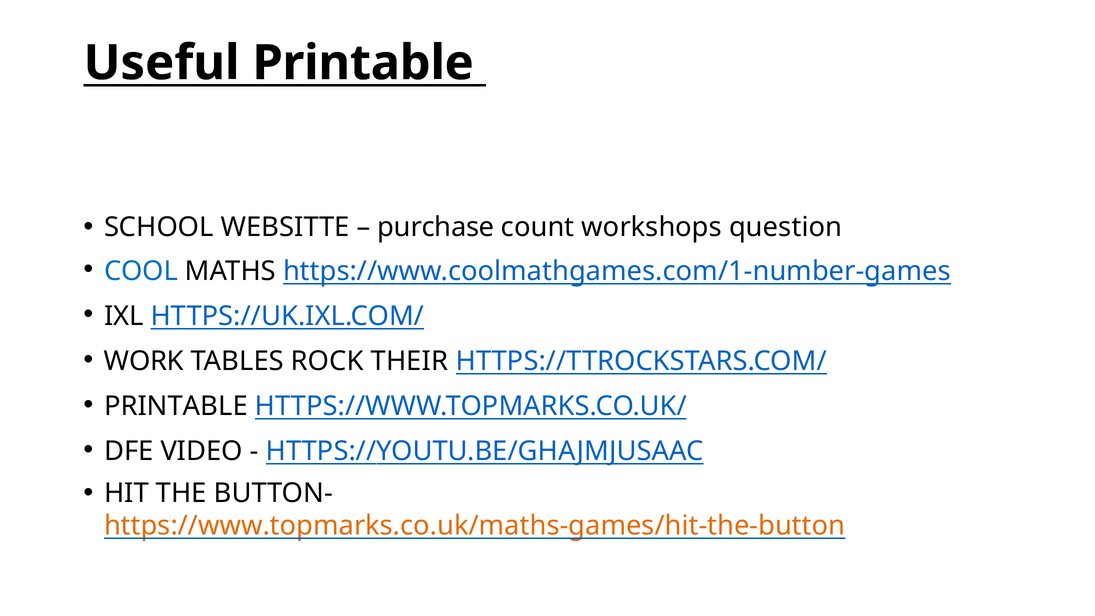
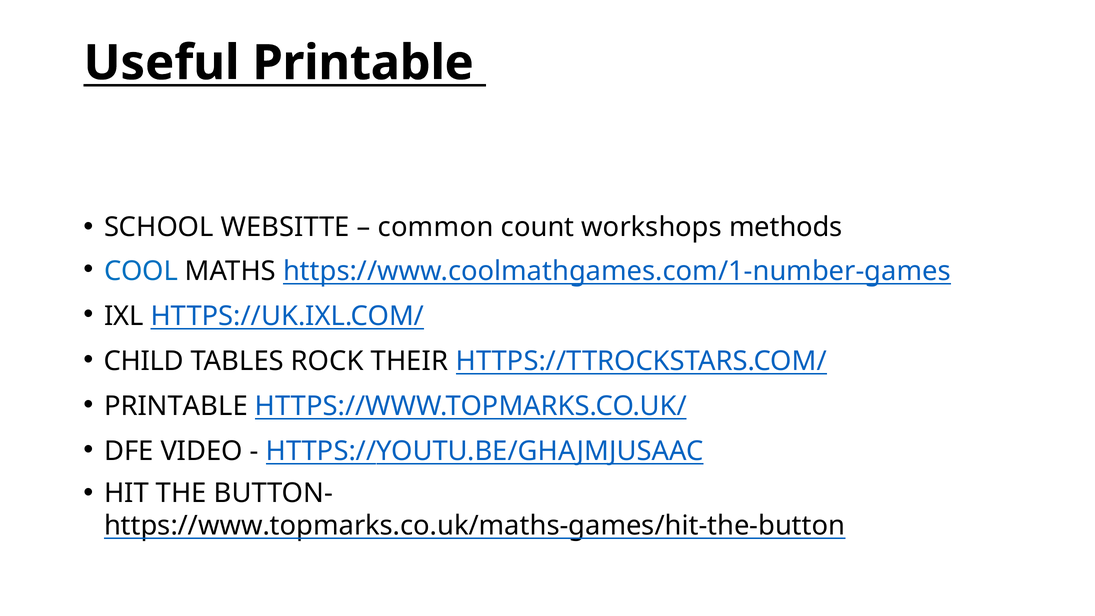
purchase: purchase -> common (436, 227)
question: question -> methods (786, 227)
WORK: WORK -> CHILD (144, 361)
https://www.topmarks.co.uk/maths-games/hit-the-button colour: orange -> black (475, 526)
